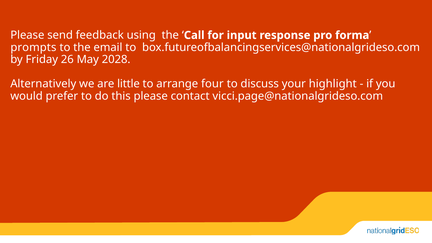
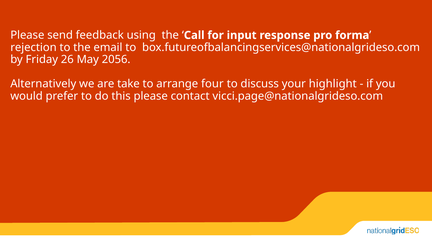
prompts: prompts -> rejection (33, 47)
2028: 2028 -> 2056 (116, 60)
little: little -> take (128, 84)
